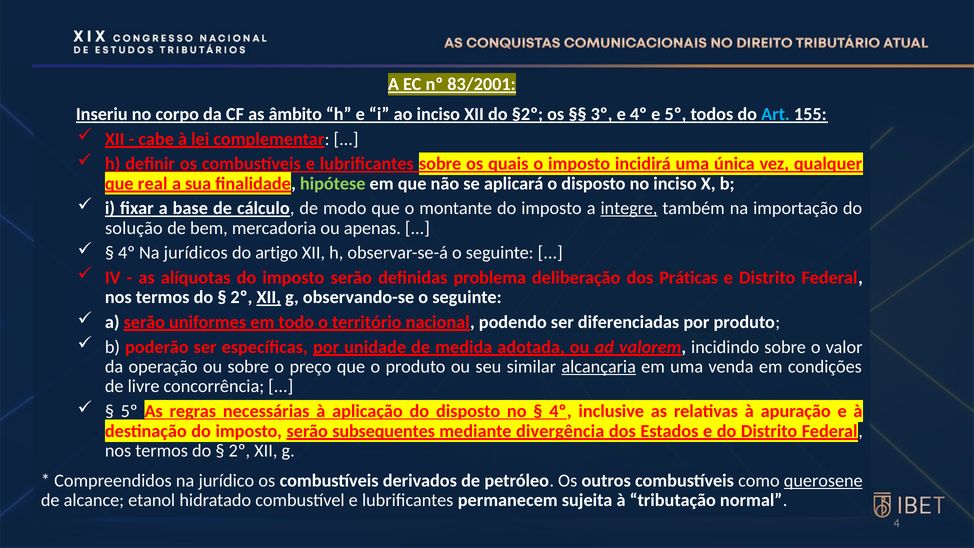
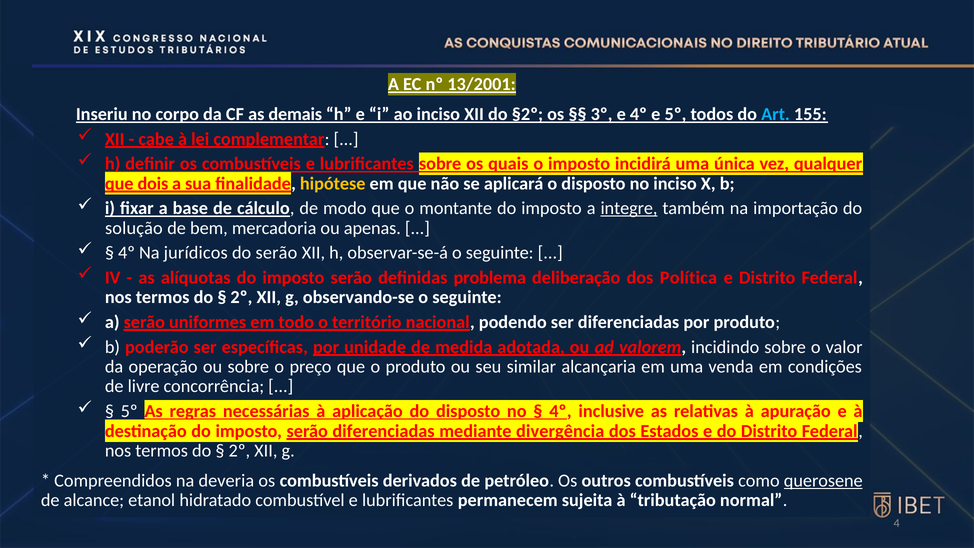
83/2001: 83/2001 -> 13/2001 (482, 84)
âmbito: âmbito -> demais (295, 114)
real: real -> dois (153, 183)
hipótese colour: light green -> yellow (333, 183)
do artigo: artigo -> serão (276, 253)
Práticas: Práticas -> Política (688, 278)
XII underline: present -> none (269, 297)
alcançaria underline: present -> none (599, 367)
serão subsequentes: subsequentes -> diferenciadas (384, 431)
jurídico: jurídico -> deveria (226, 480)
